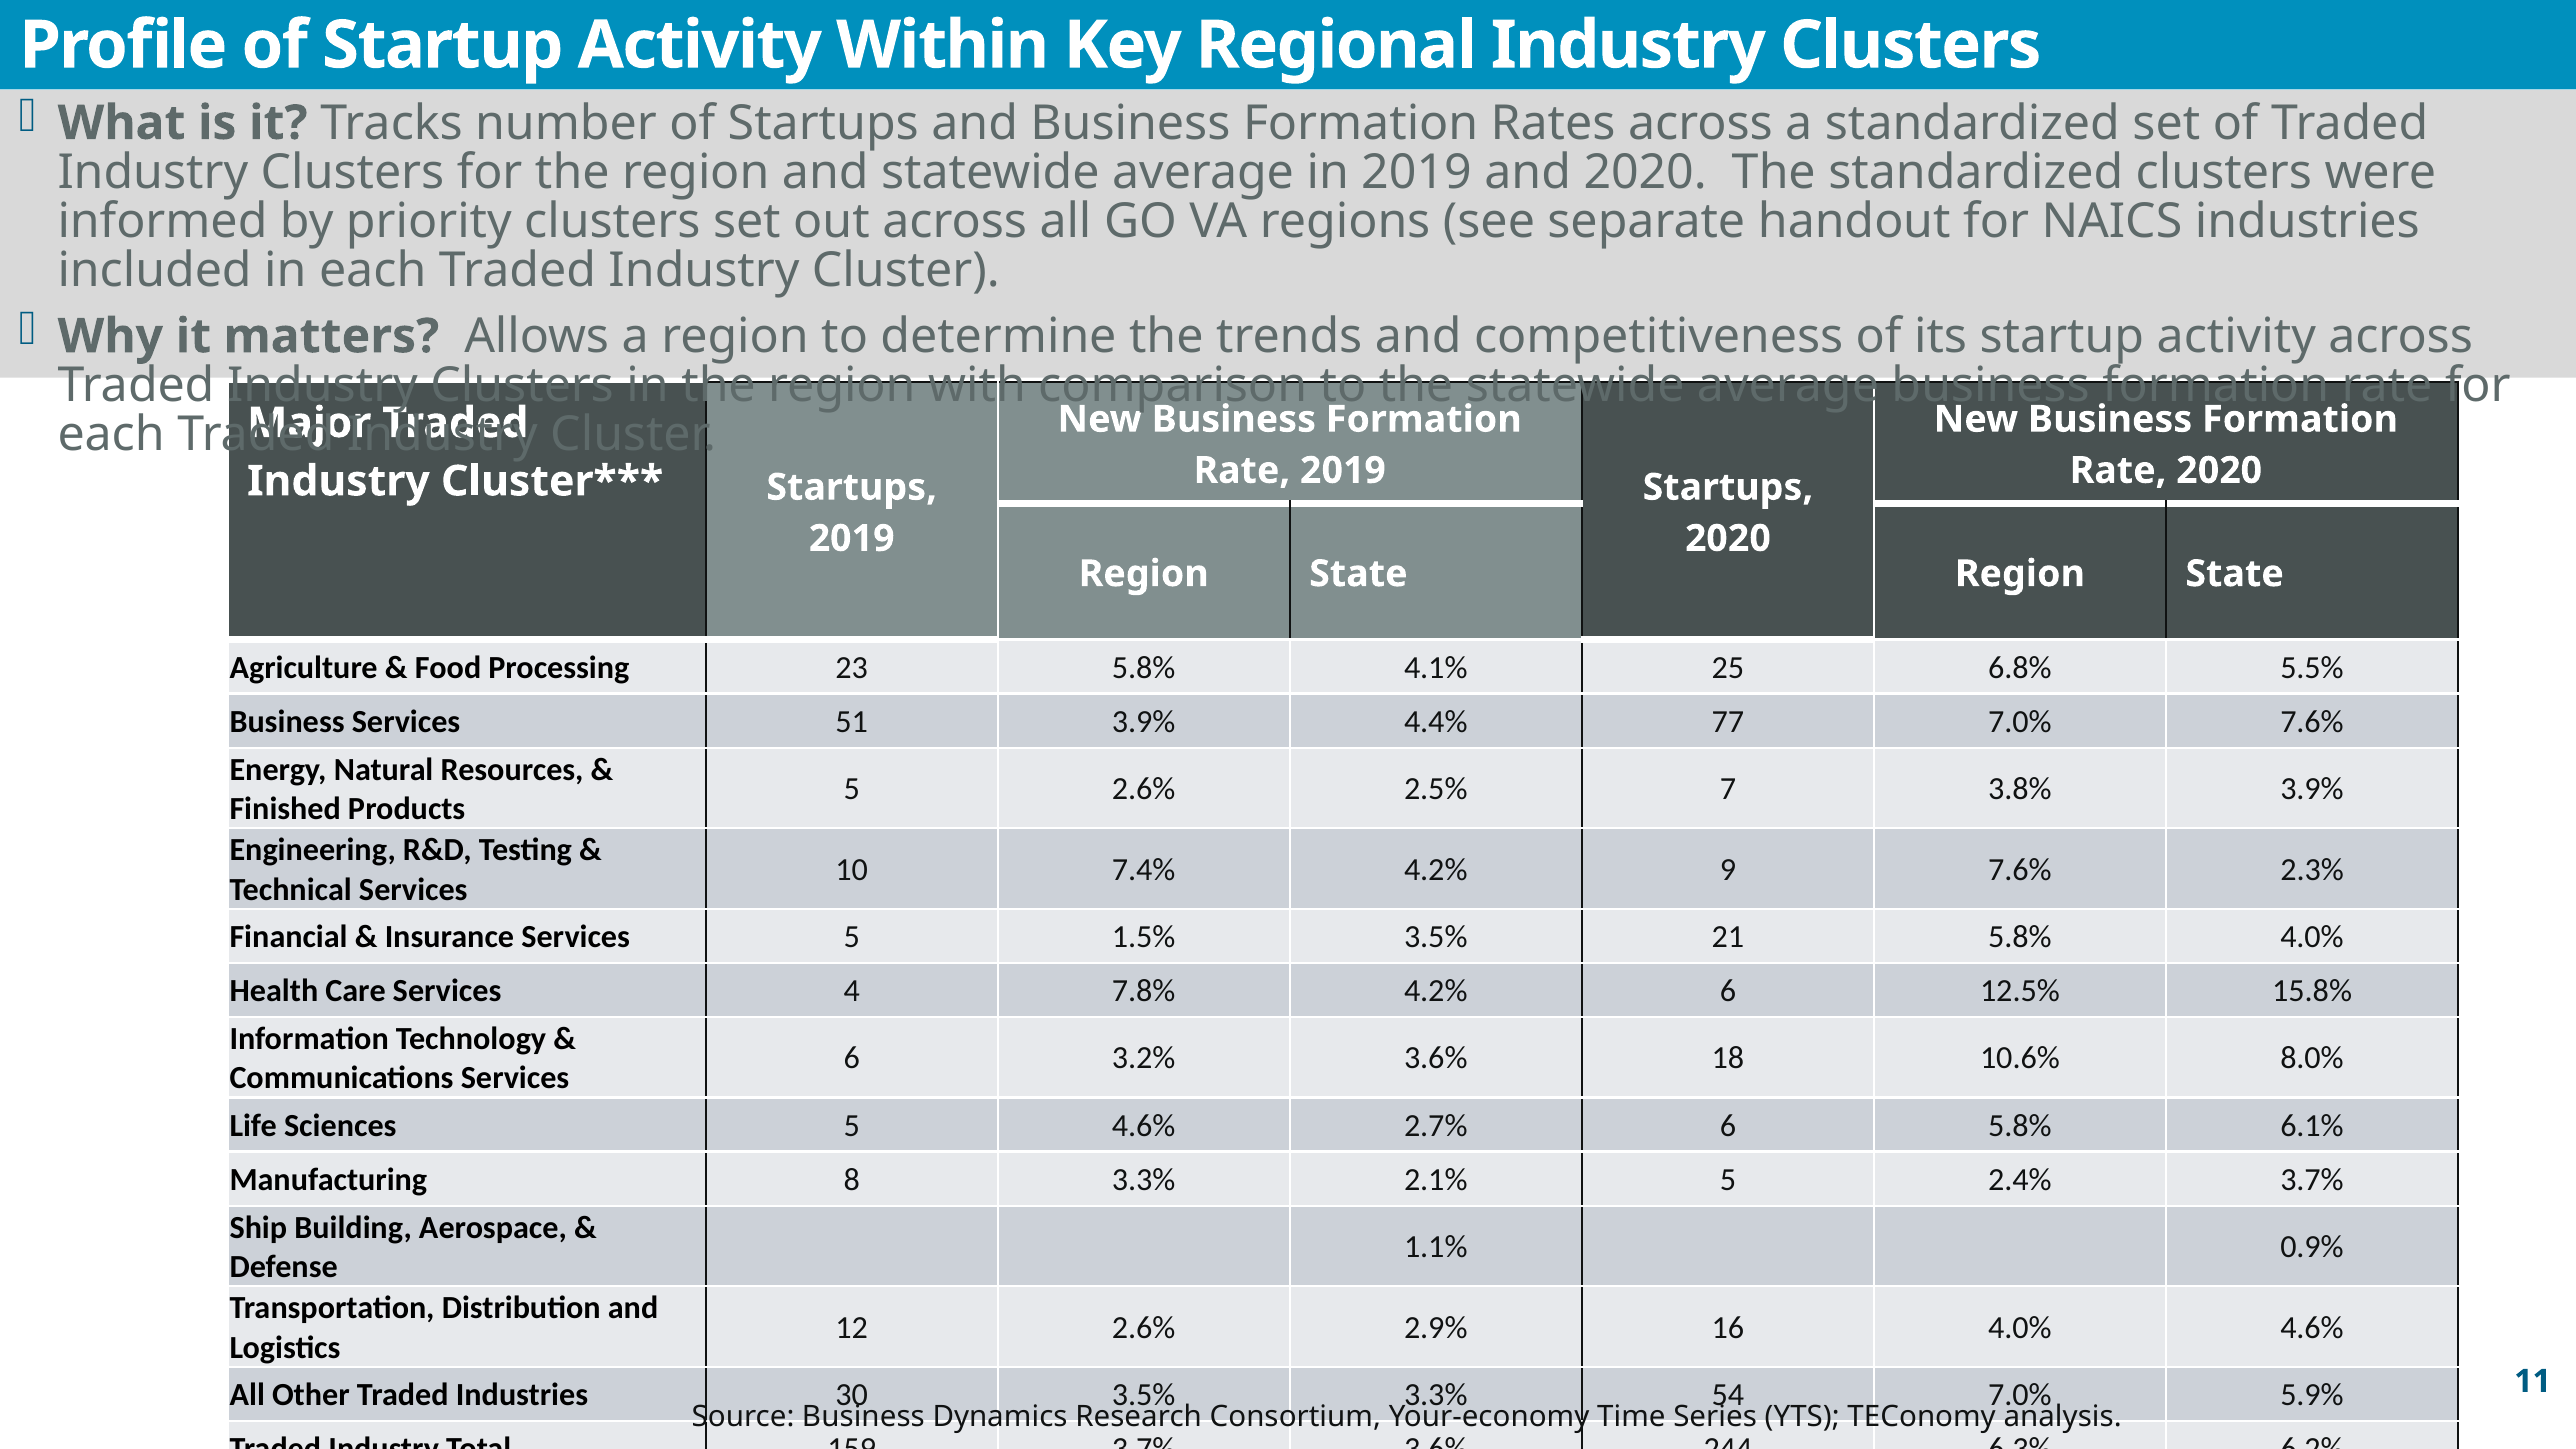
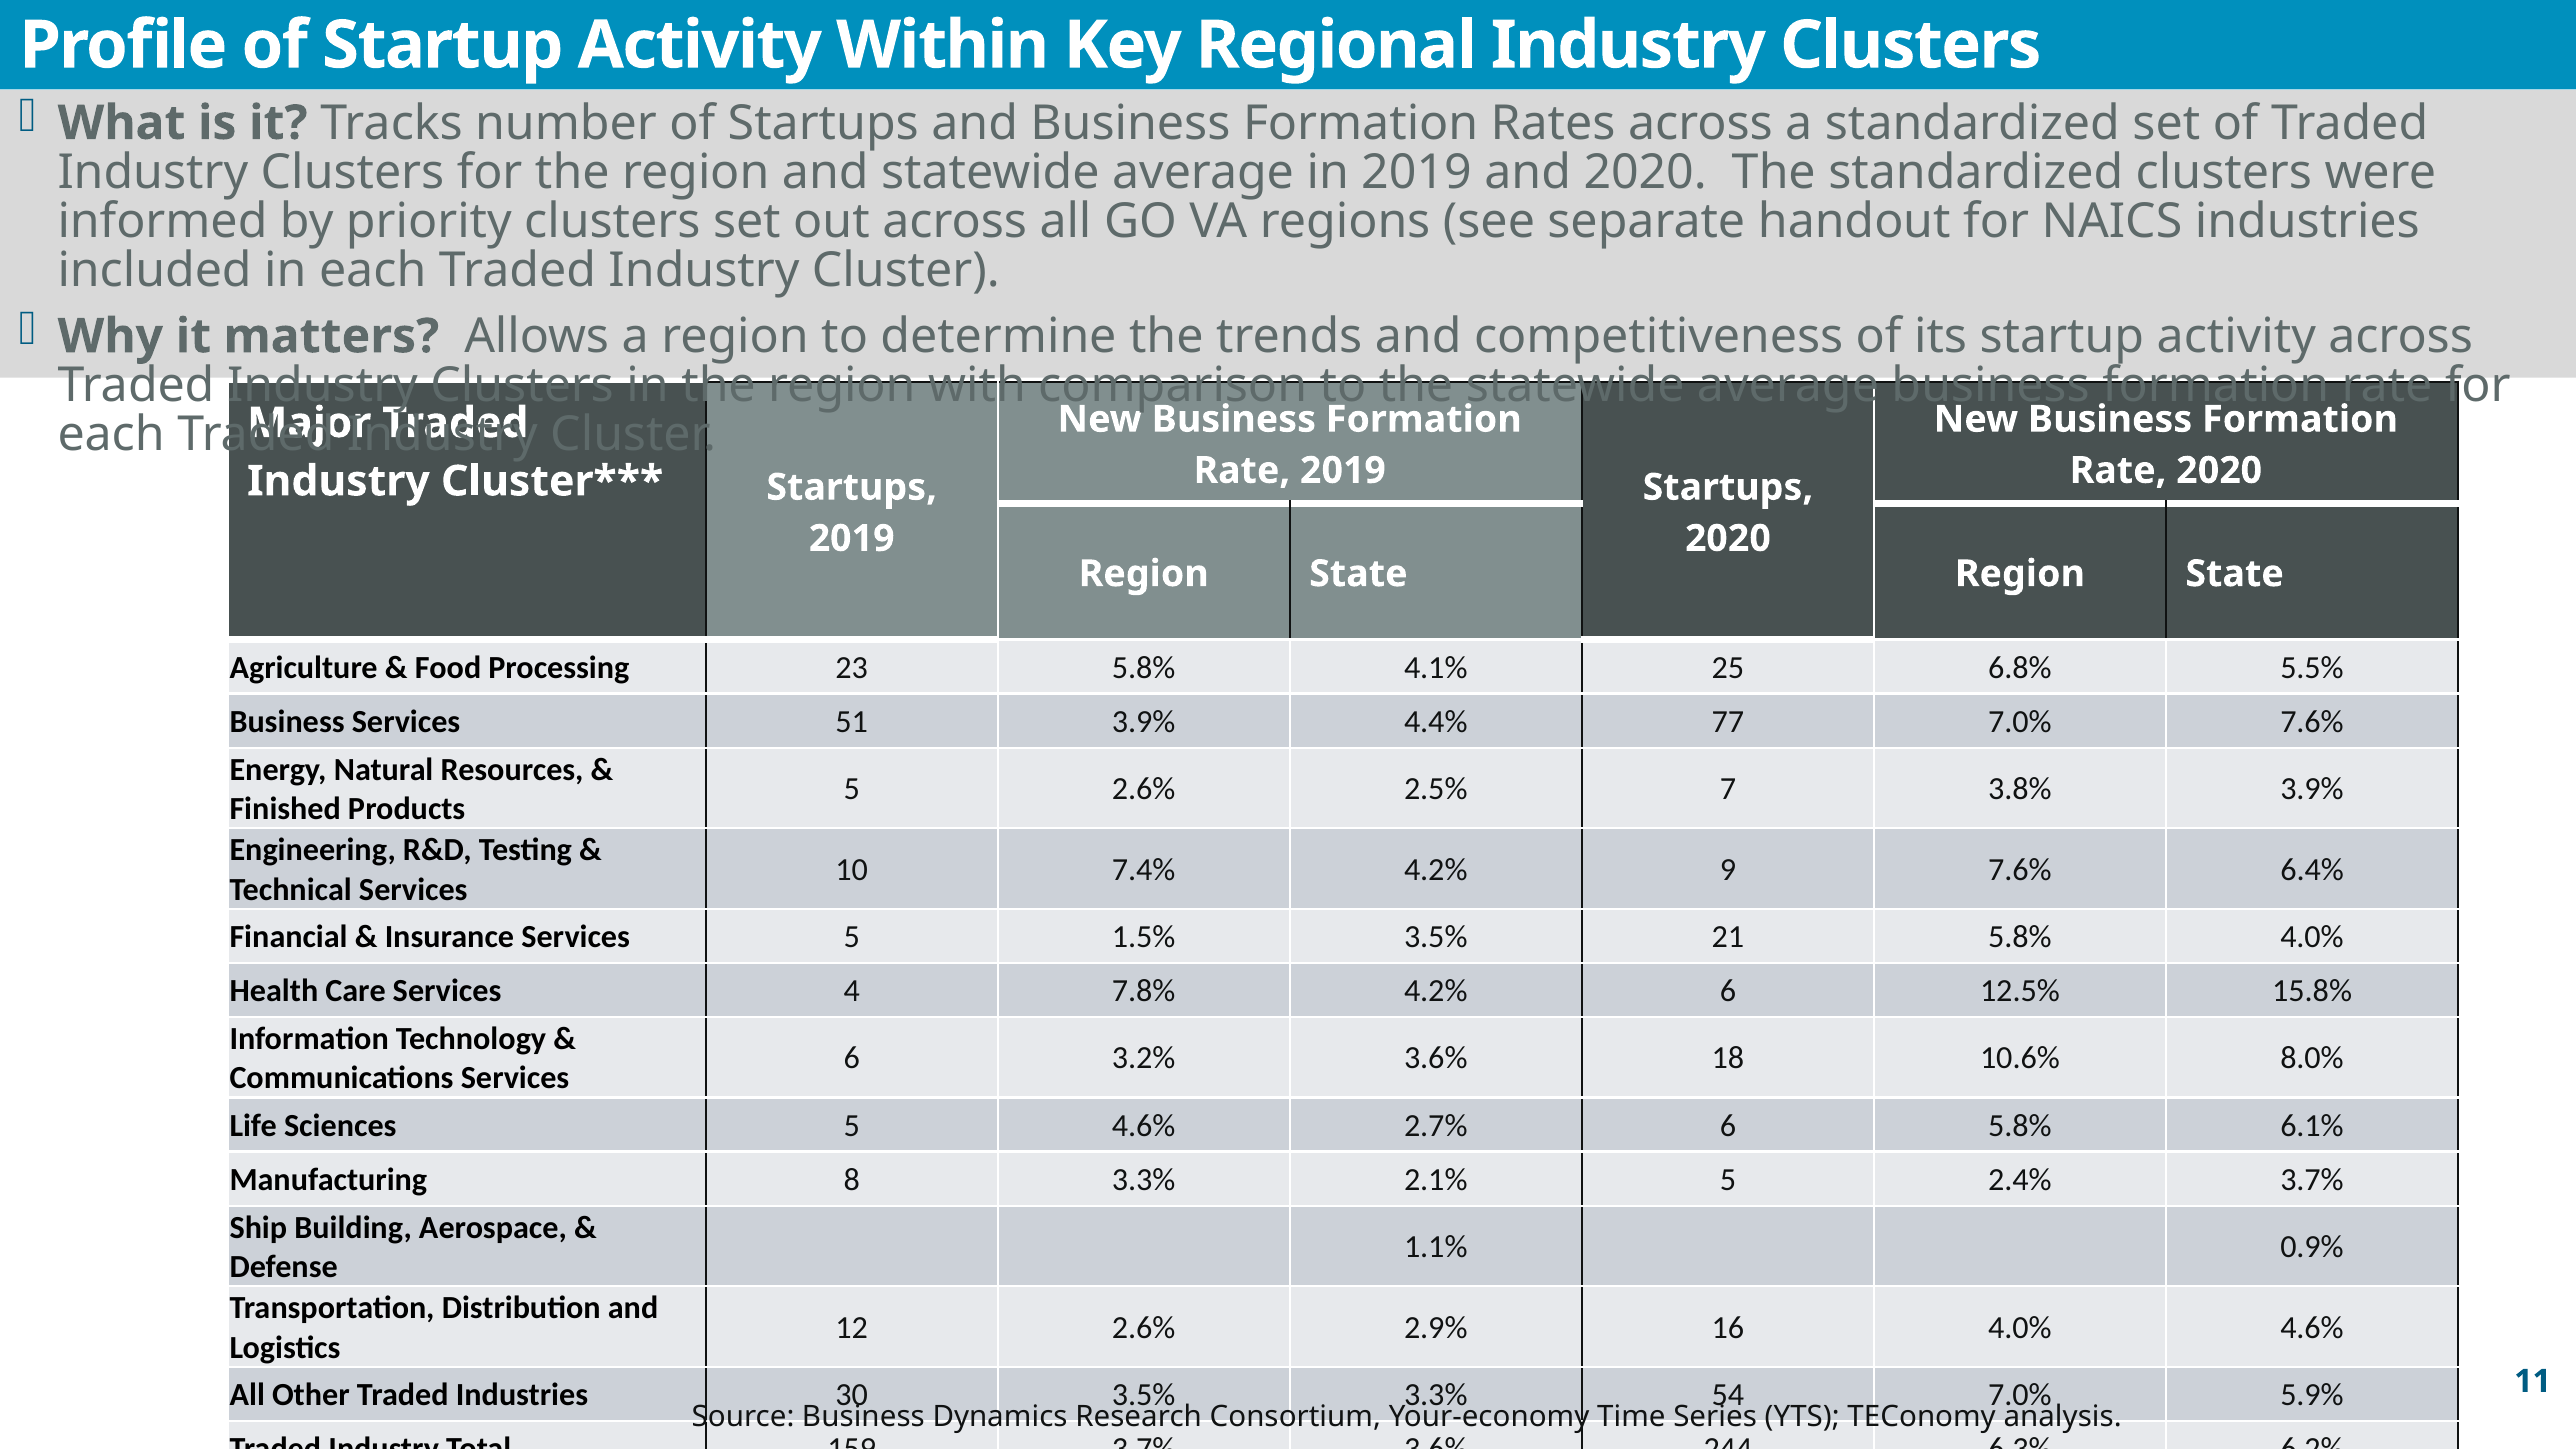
2.3%: 2.3% -> 6.4% (2312, 869)
